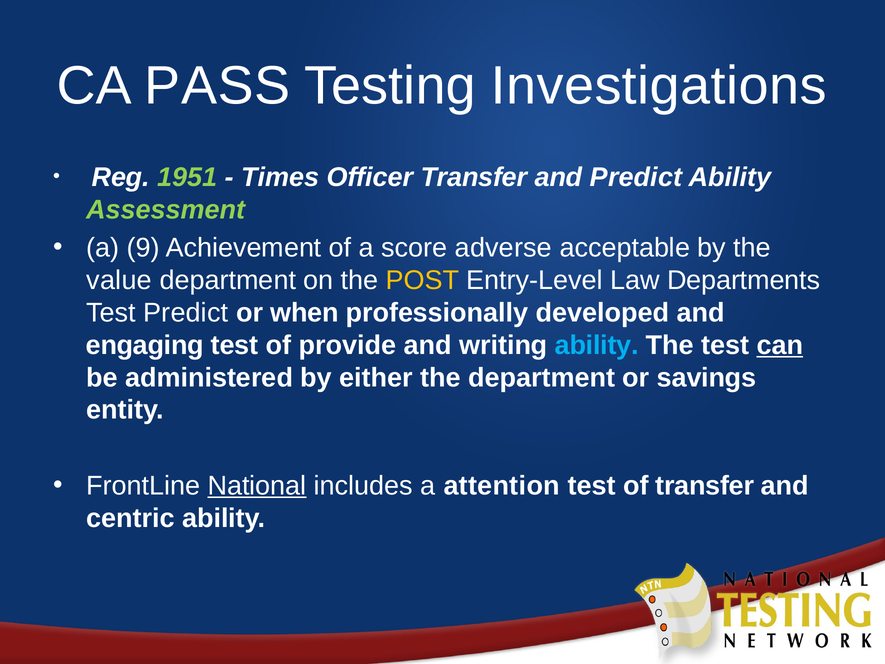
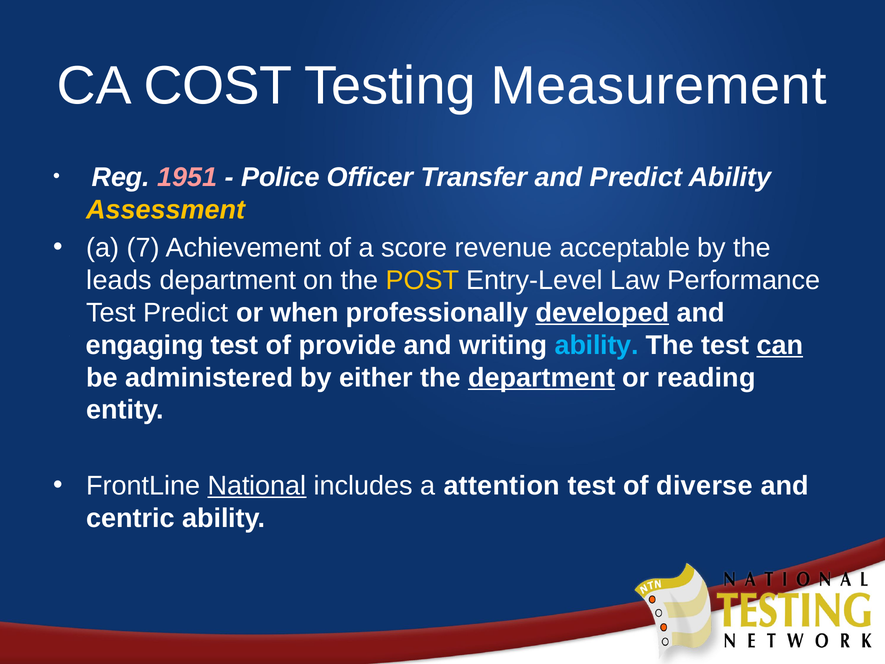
PASS: PASS -> COST (218, 86)
Investigations: Investigations -> Measurement (659, 86)
1951 colour: light green -> pink (187, 177)
Times: Times -> Police (280, 177)
Assessment colour: light green -> yellow (166, 210)
9: 9 -> 7 (143, 248)
adverse: adverse -> revenue (504, 248)
value: value -> leads (119, 280)
Departments: Departments -> Performance (744, 280)
developed underline: none -> present (602, 313)
department underline: none -> present (542, 377)
savings: savings -> reading (706, 377)
of transfer: transfer -> diverse (704, 486)
